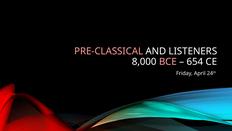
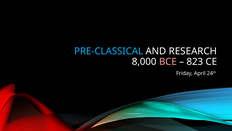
PRE-CLASSICAL colour: pink -> light blue (109, 51)
LISTENERS: LISTENERS -> RESEARCH (193, 51)
654: 654 -> 823 (195, 61)
